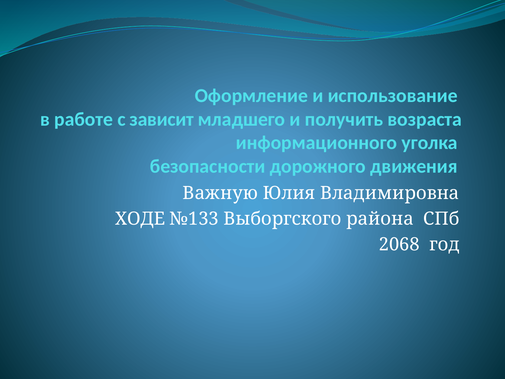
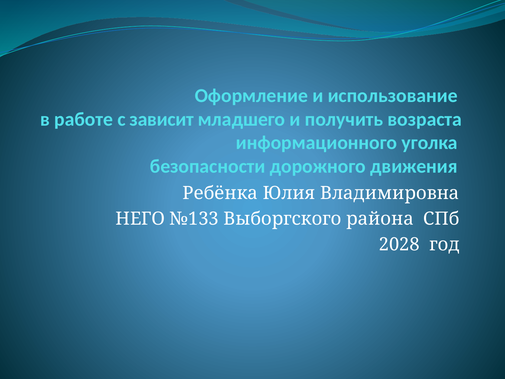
Важную: Важную -> Ребёнка (220, 193)
ХОДЕ: ХОДЕ -> НЕГО (140, 219)
2068: 2068 -> 2028 (399, 244)
